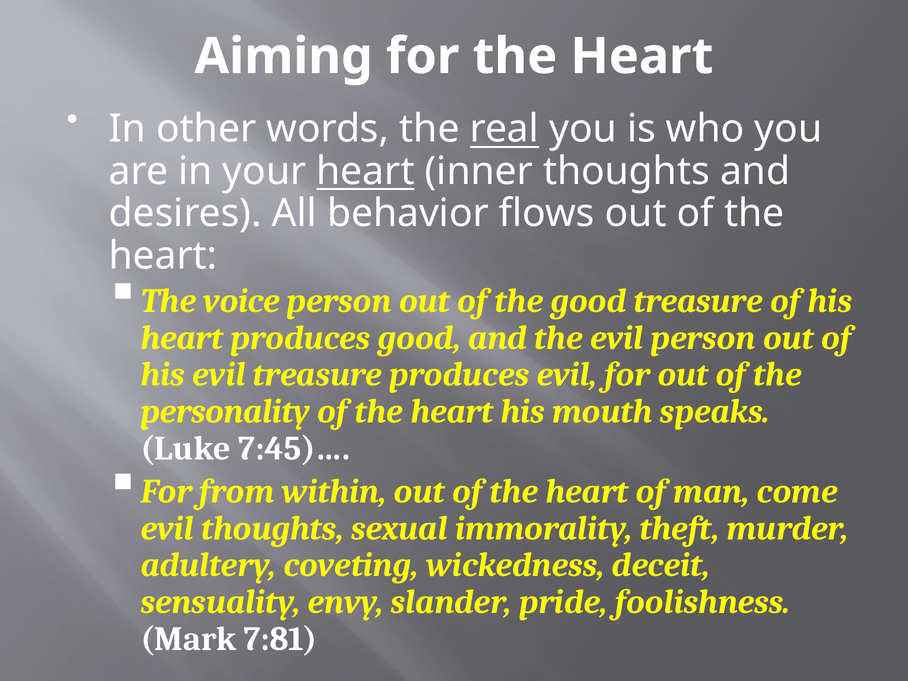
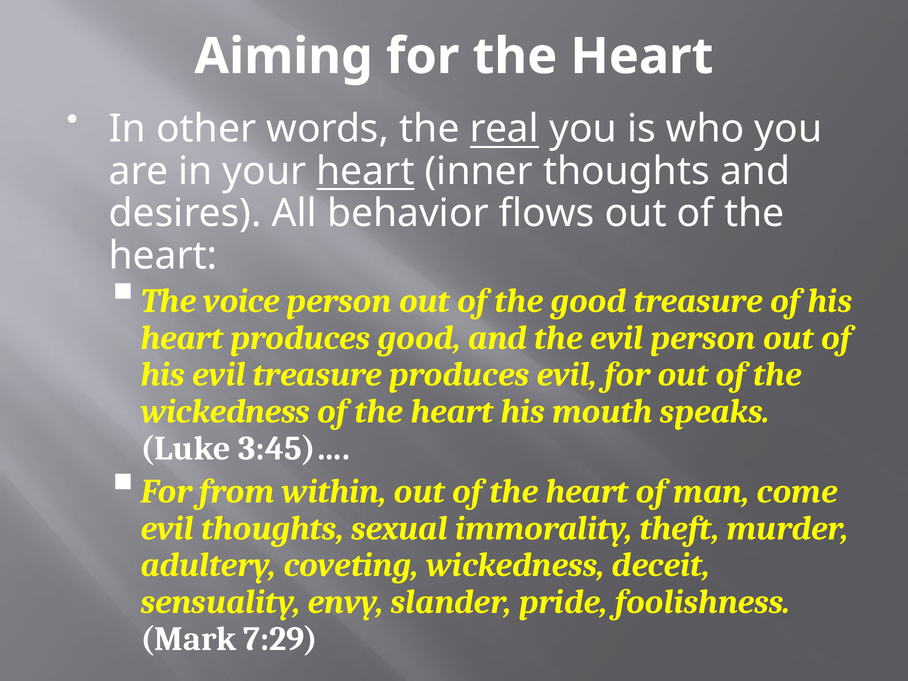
personality: personality -> wickedness (225, 412)
7:45)…: 7:45)… -> 3:45)… (294, 448)
7:81: 7:81 -> 7:29 (281, 639)
